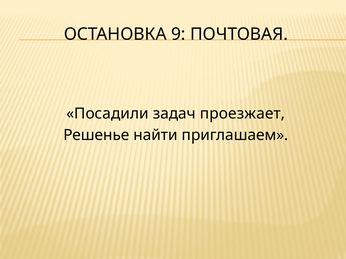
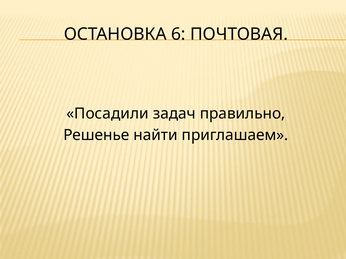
9: 9 -> 6 (178, 34)
проезжает: проезжает -> правильно (243, 114)
